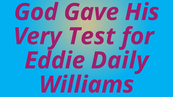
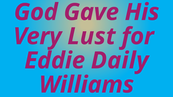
Test: Test -> Lust (91, 36)
